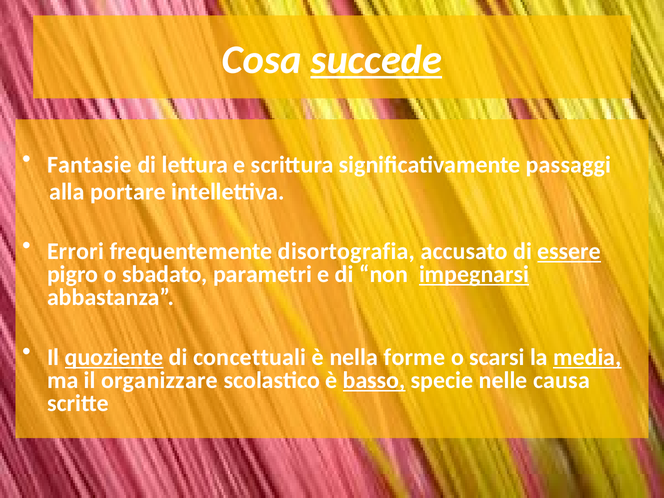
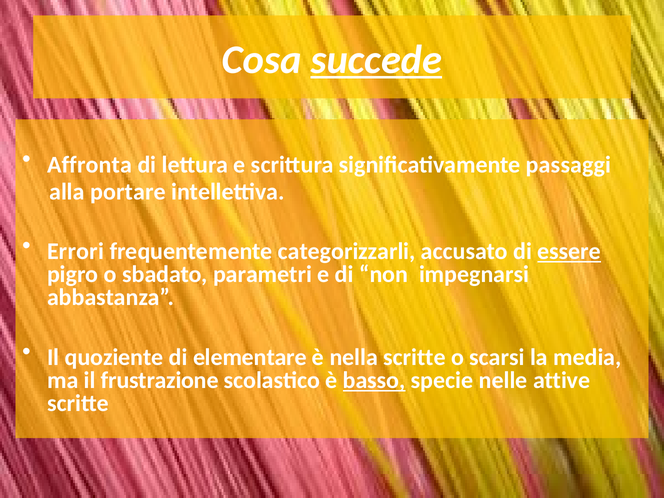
Fantasie: Fantasie -> Affronta (90, 165)
disortografia: disortografia -> categorizzarli (347, 251)
impegnarsi underline: present -> none (474, 274)
quoziente underline: present -> none (114, 357)
concettuali: concettuali -> elementare (250, 357)
nella forme: forme -> scritte (415, 357)
media underline: present -> none (587, 357)
organizzare: organizzare -> frustrazione (160, 380)
causa: causa -> attive (562, 380)
